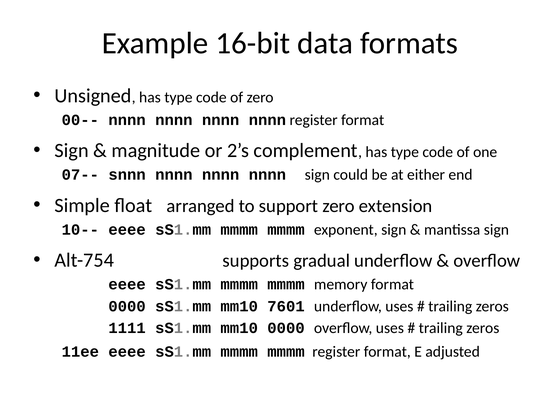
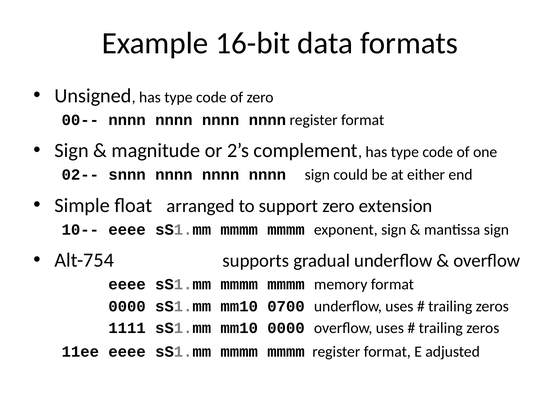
07--: 07-- -> 02-- (80, 175)
7601: 7601 -> 0700 (286, 306)
